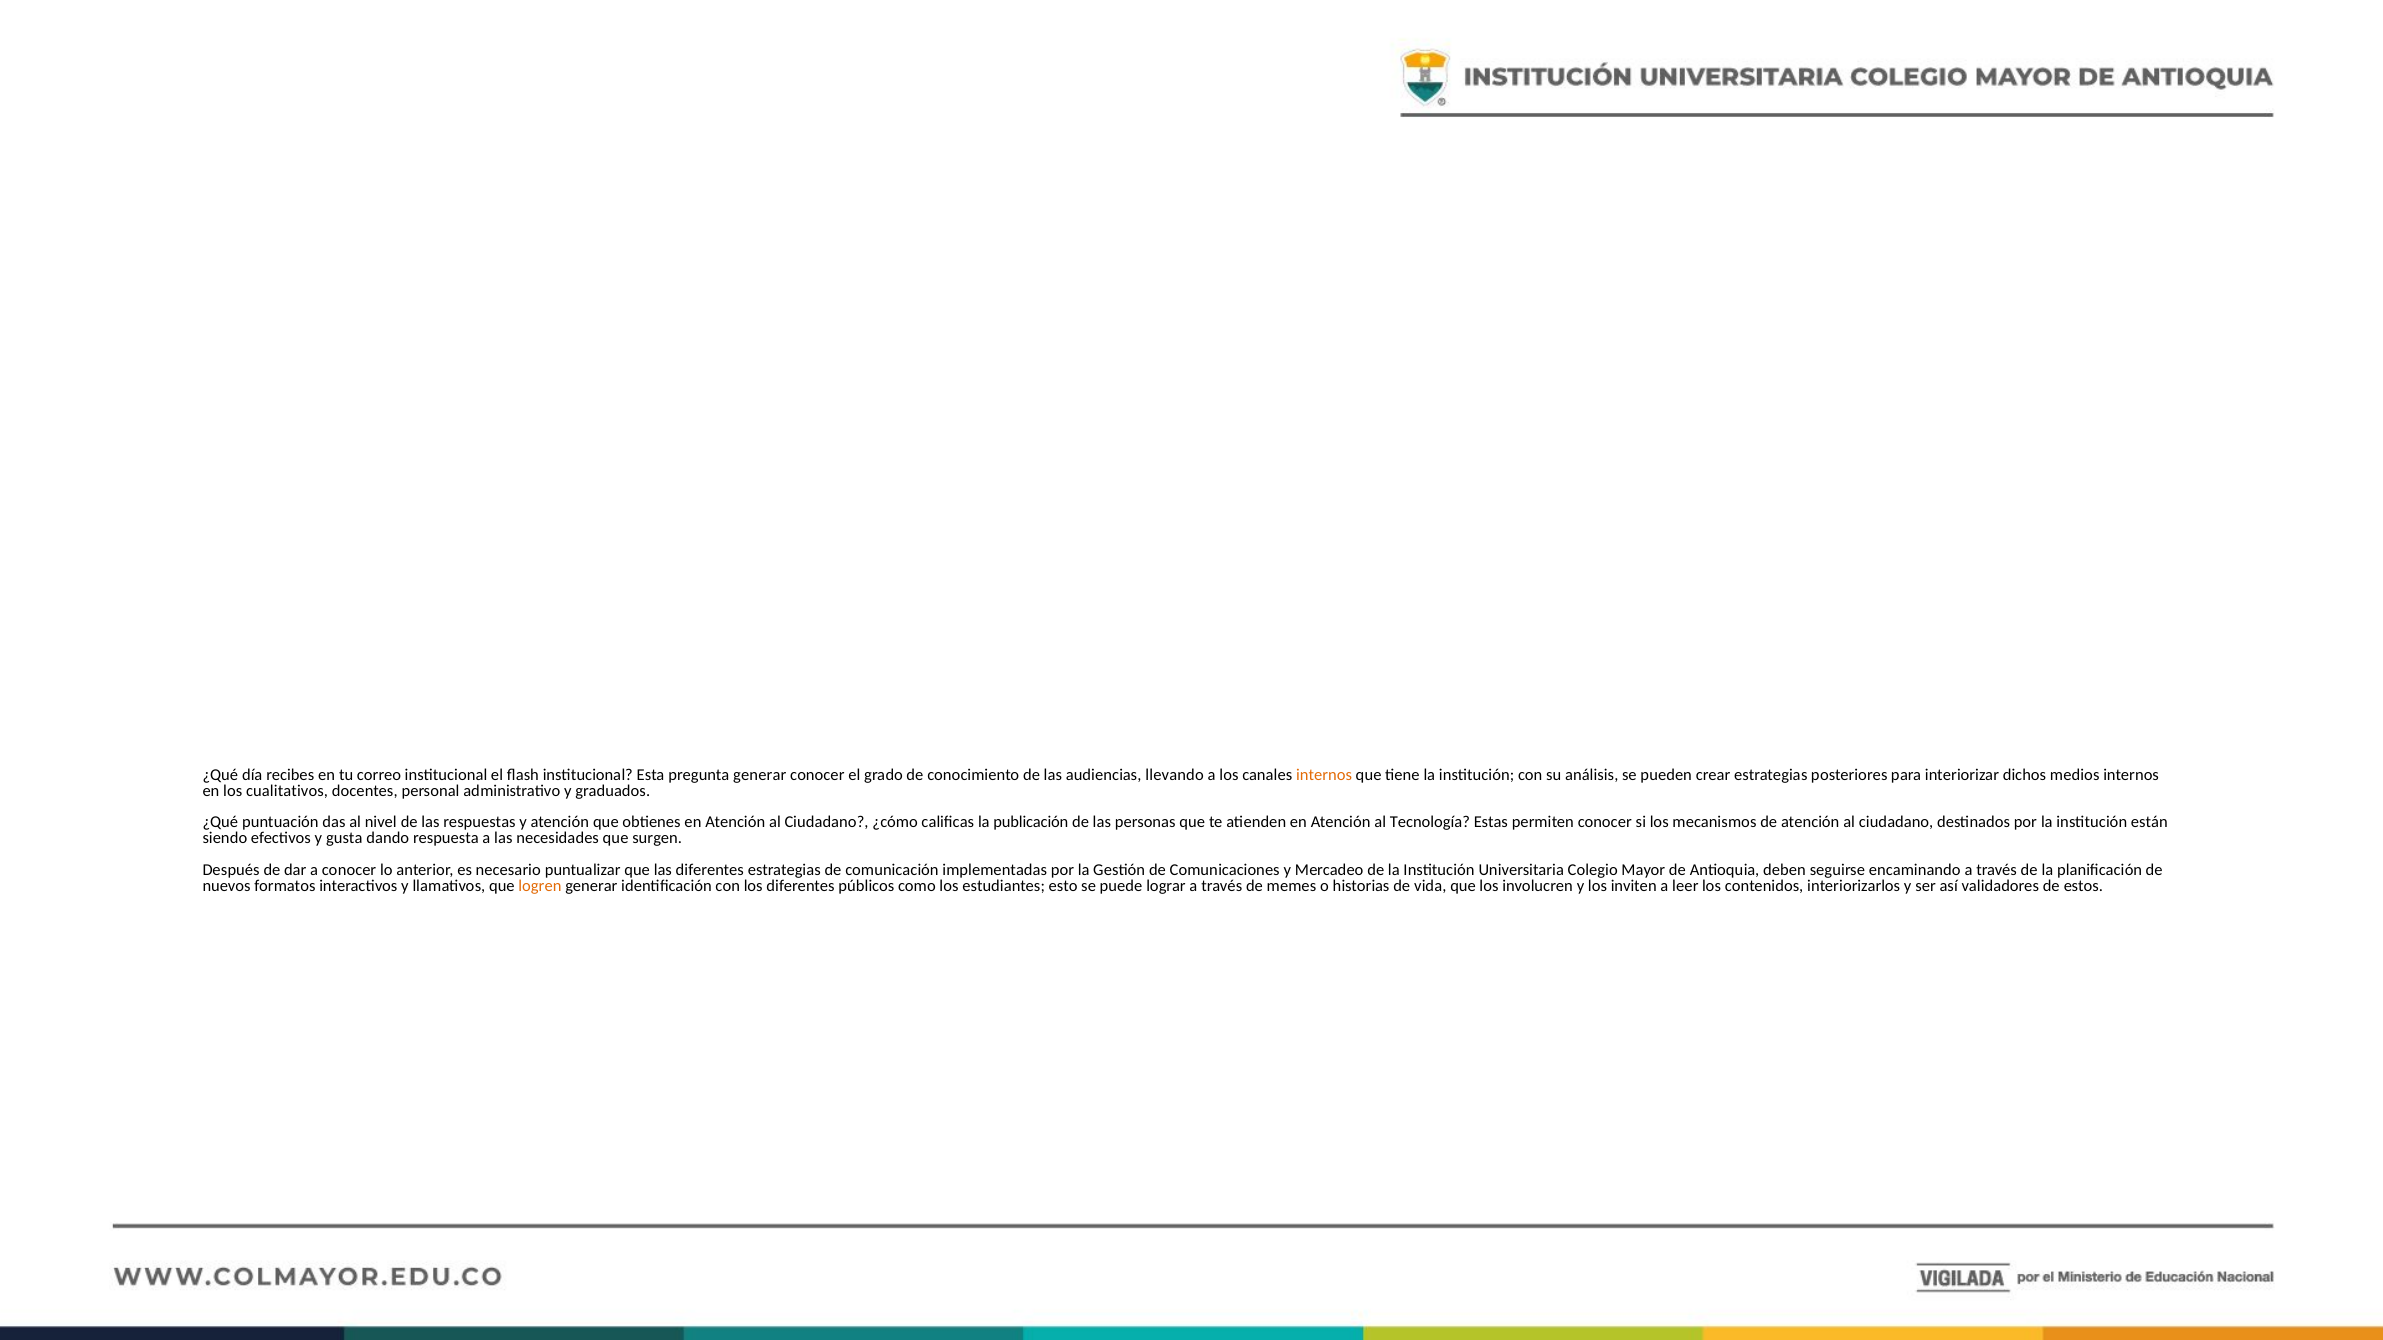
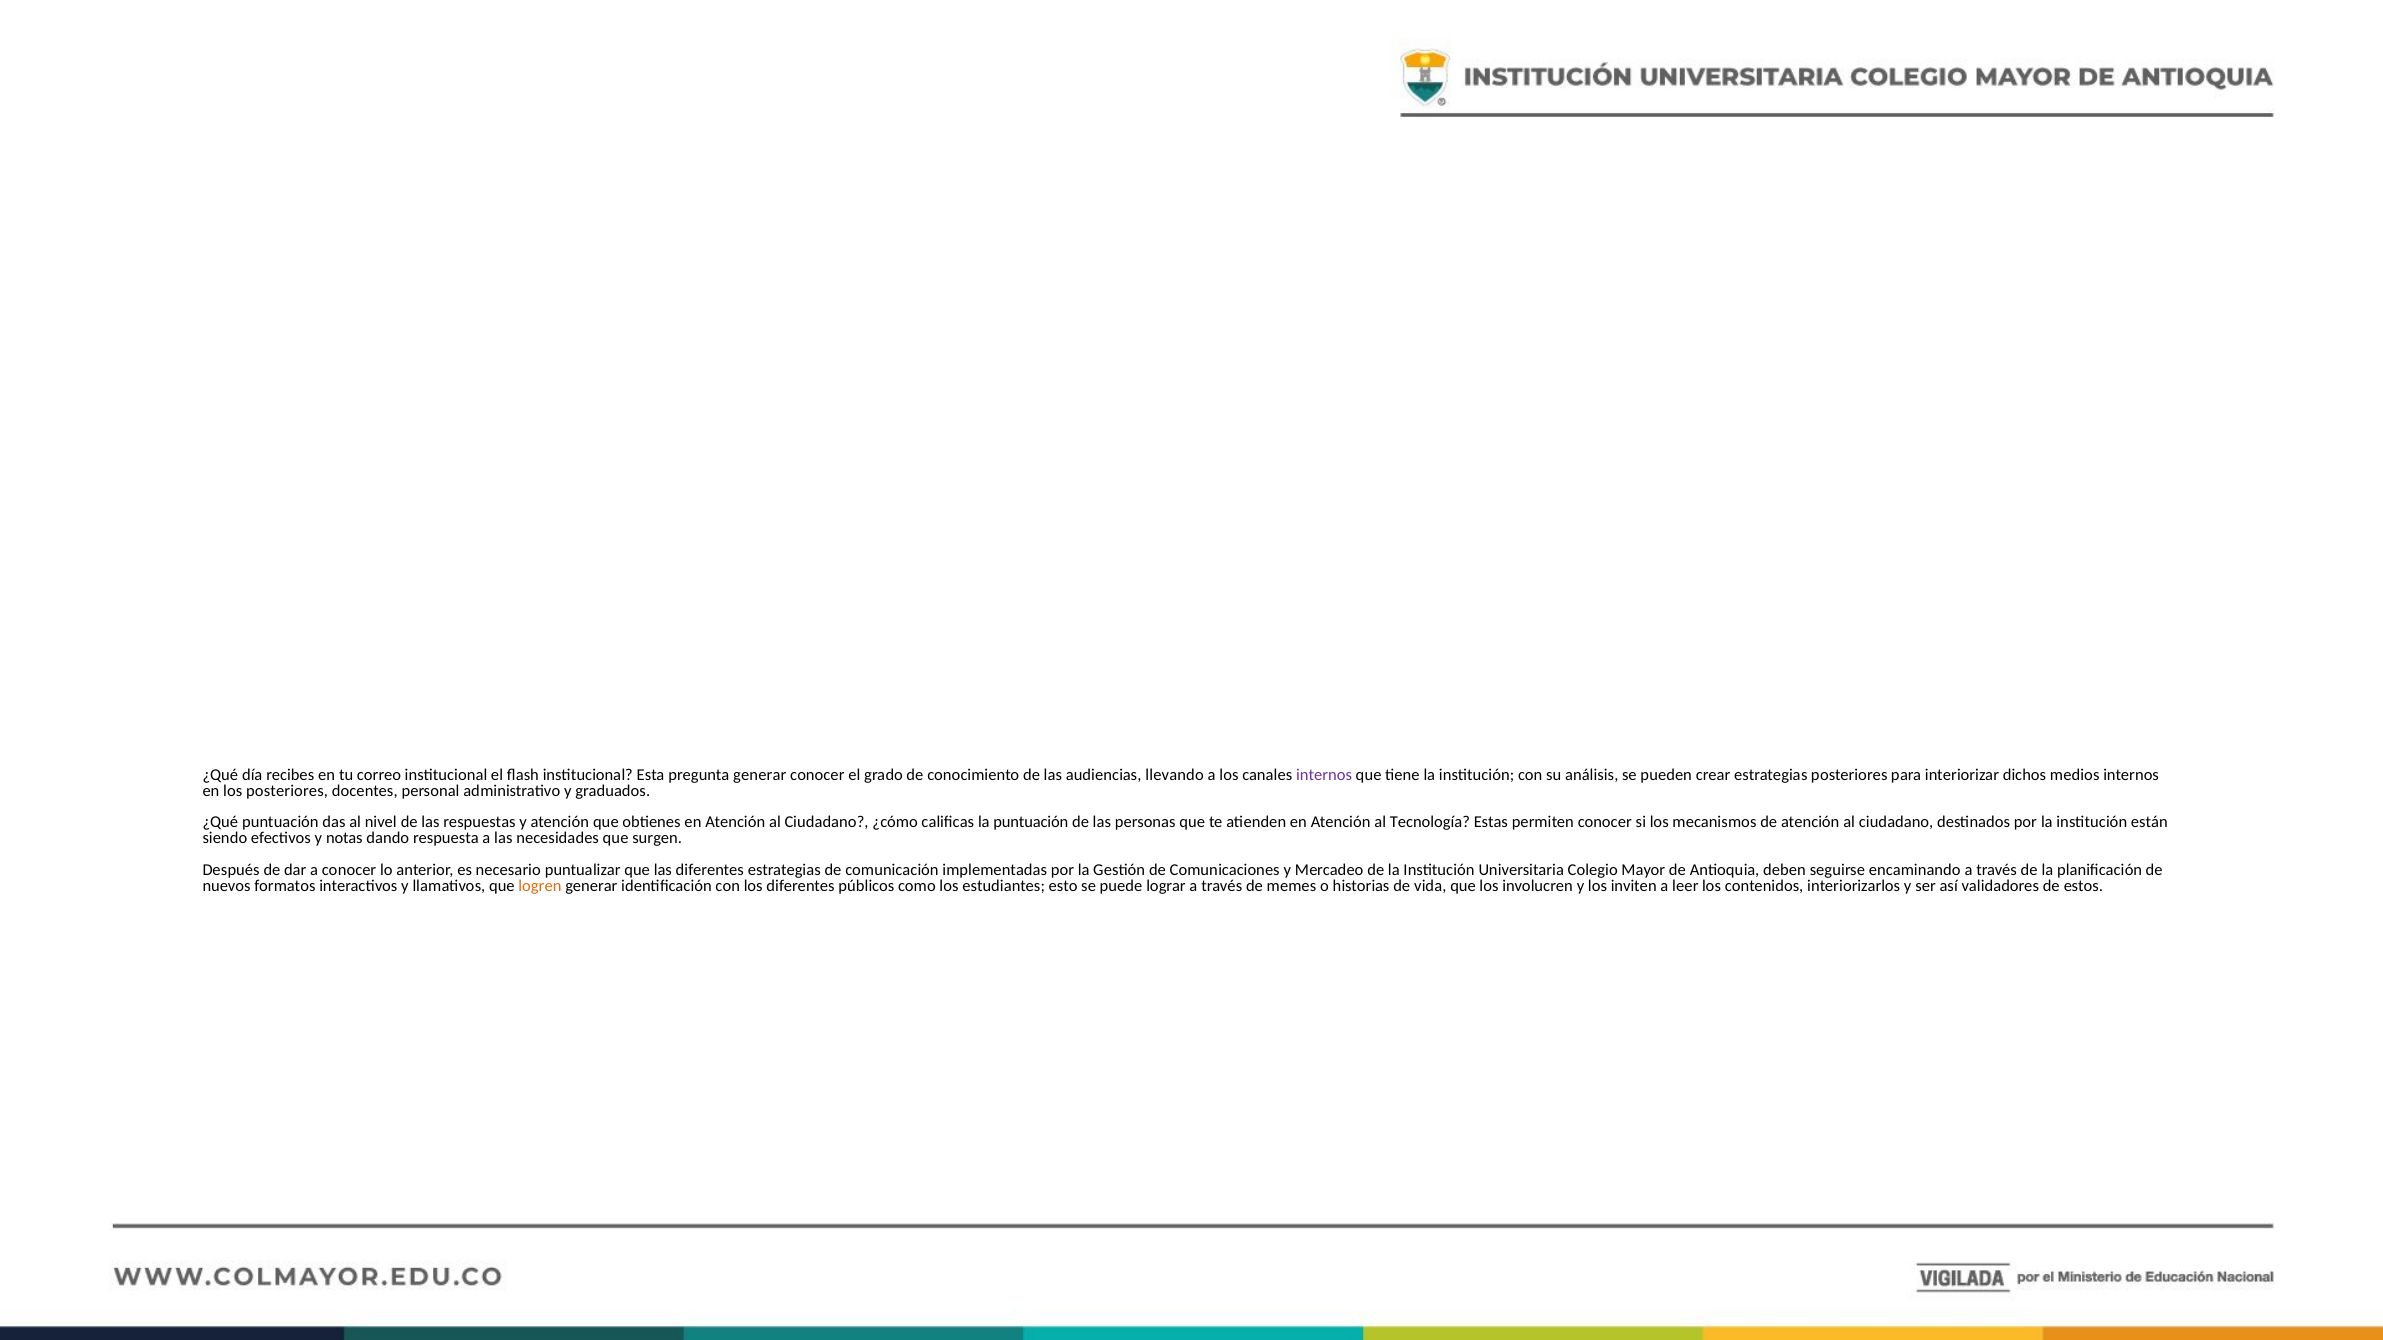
internos colour: orange -> purple (1324, 775)
los cualitativos: cualitativos -> posteriores (287, 791)
la publicación: publicación -> puntuación (1031, 823)
gusta: gusta -> notas (344, 839)
